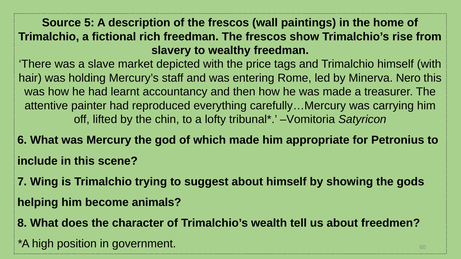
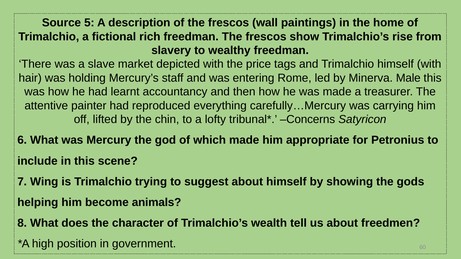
Nero: Nero -> Male (408, 78)
Vomitoria: Vomitoria -> Concerns (308, 120)
